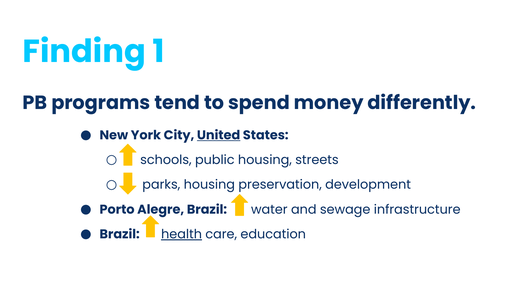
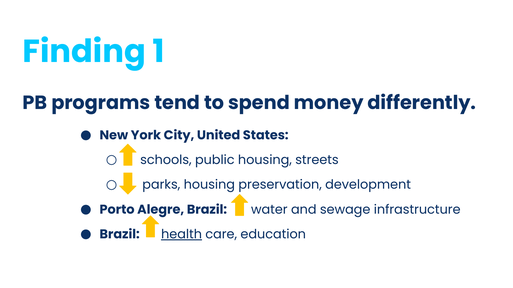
United underline: present -> none (219, 135)
